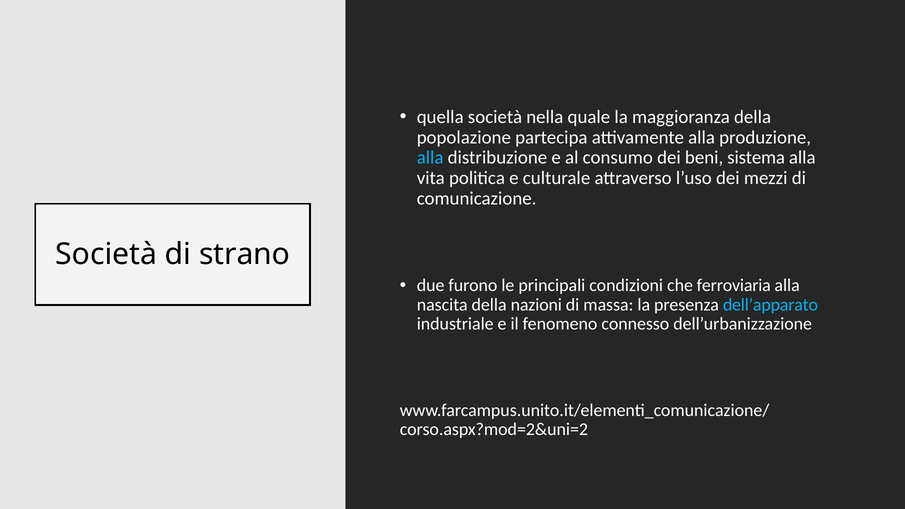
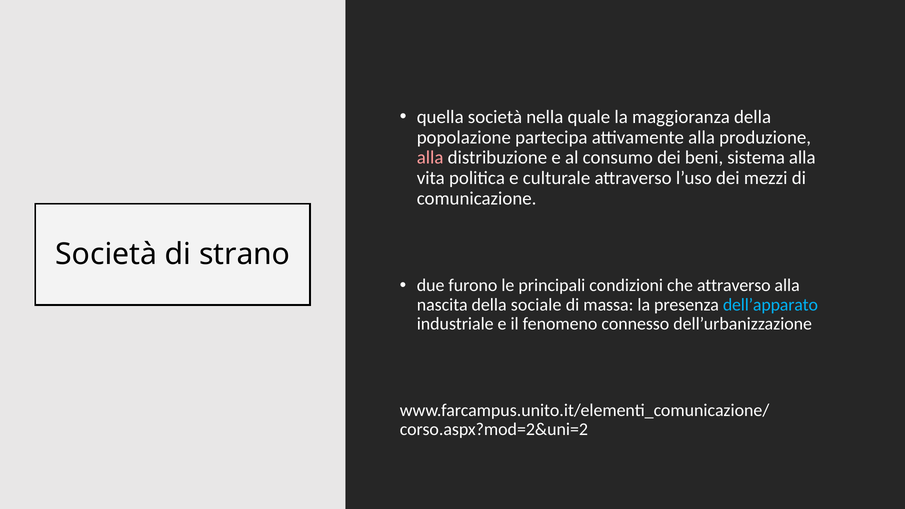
alla colour: light blue -> pink (430, 158)
che ferroviaria: ferroviaria -> attraverso (734, 285)
nazioni: nazioni -> sociale (536, 305)
